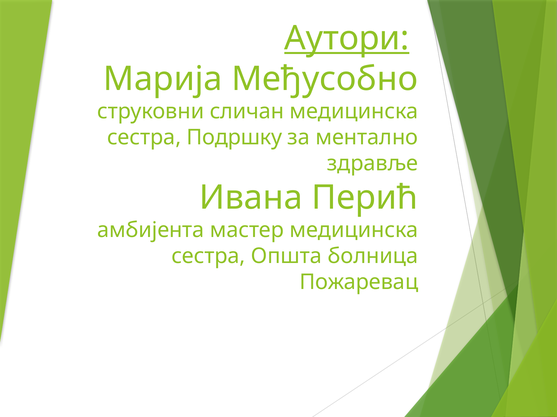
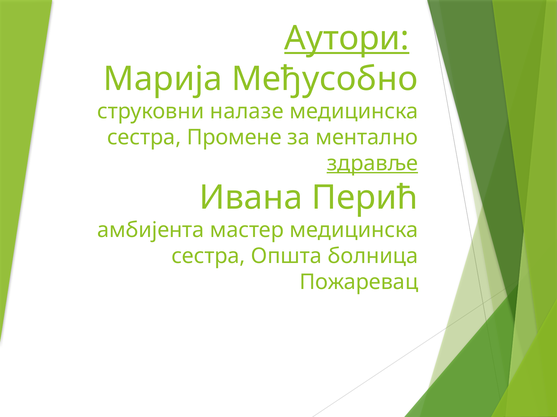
сличан: сличан -> налазе (247, 112)
Подршку: Подршку -> Промене (234, 138)
здравље underline: none -> present (372, 164)
